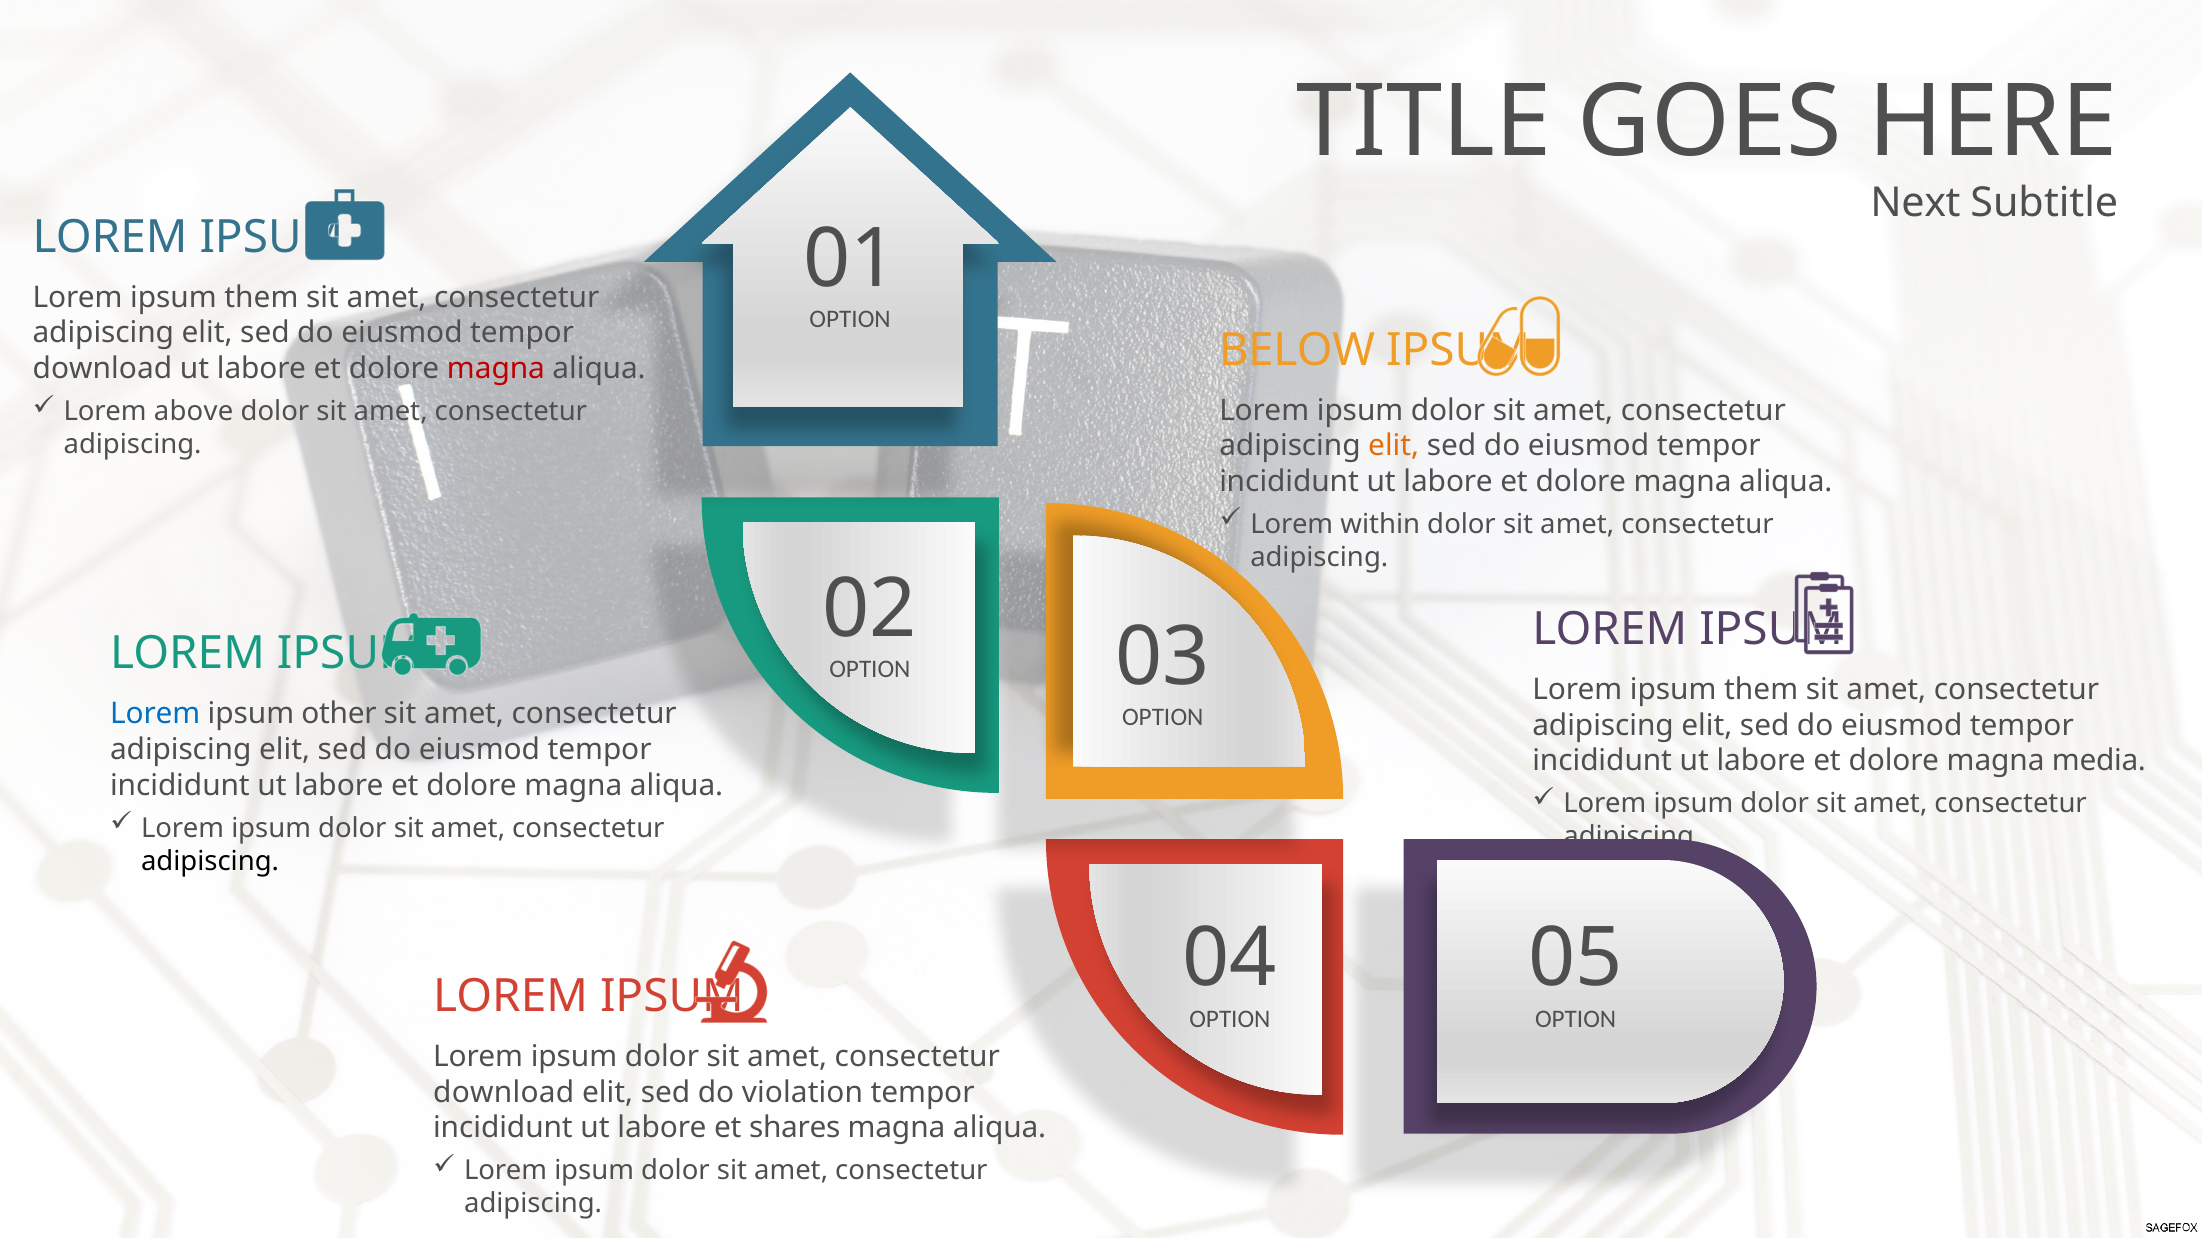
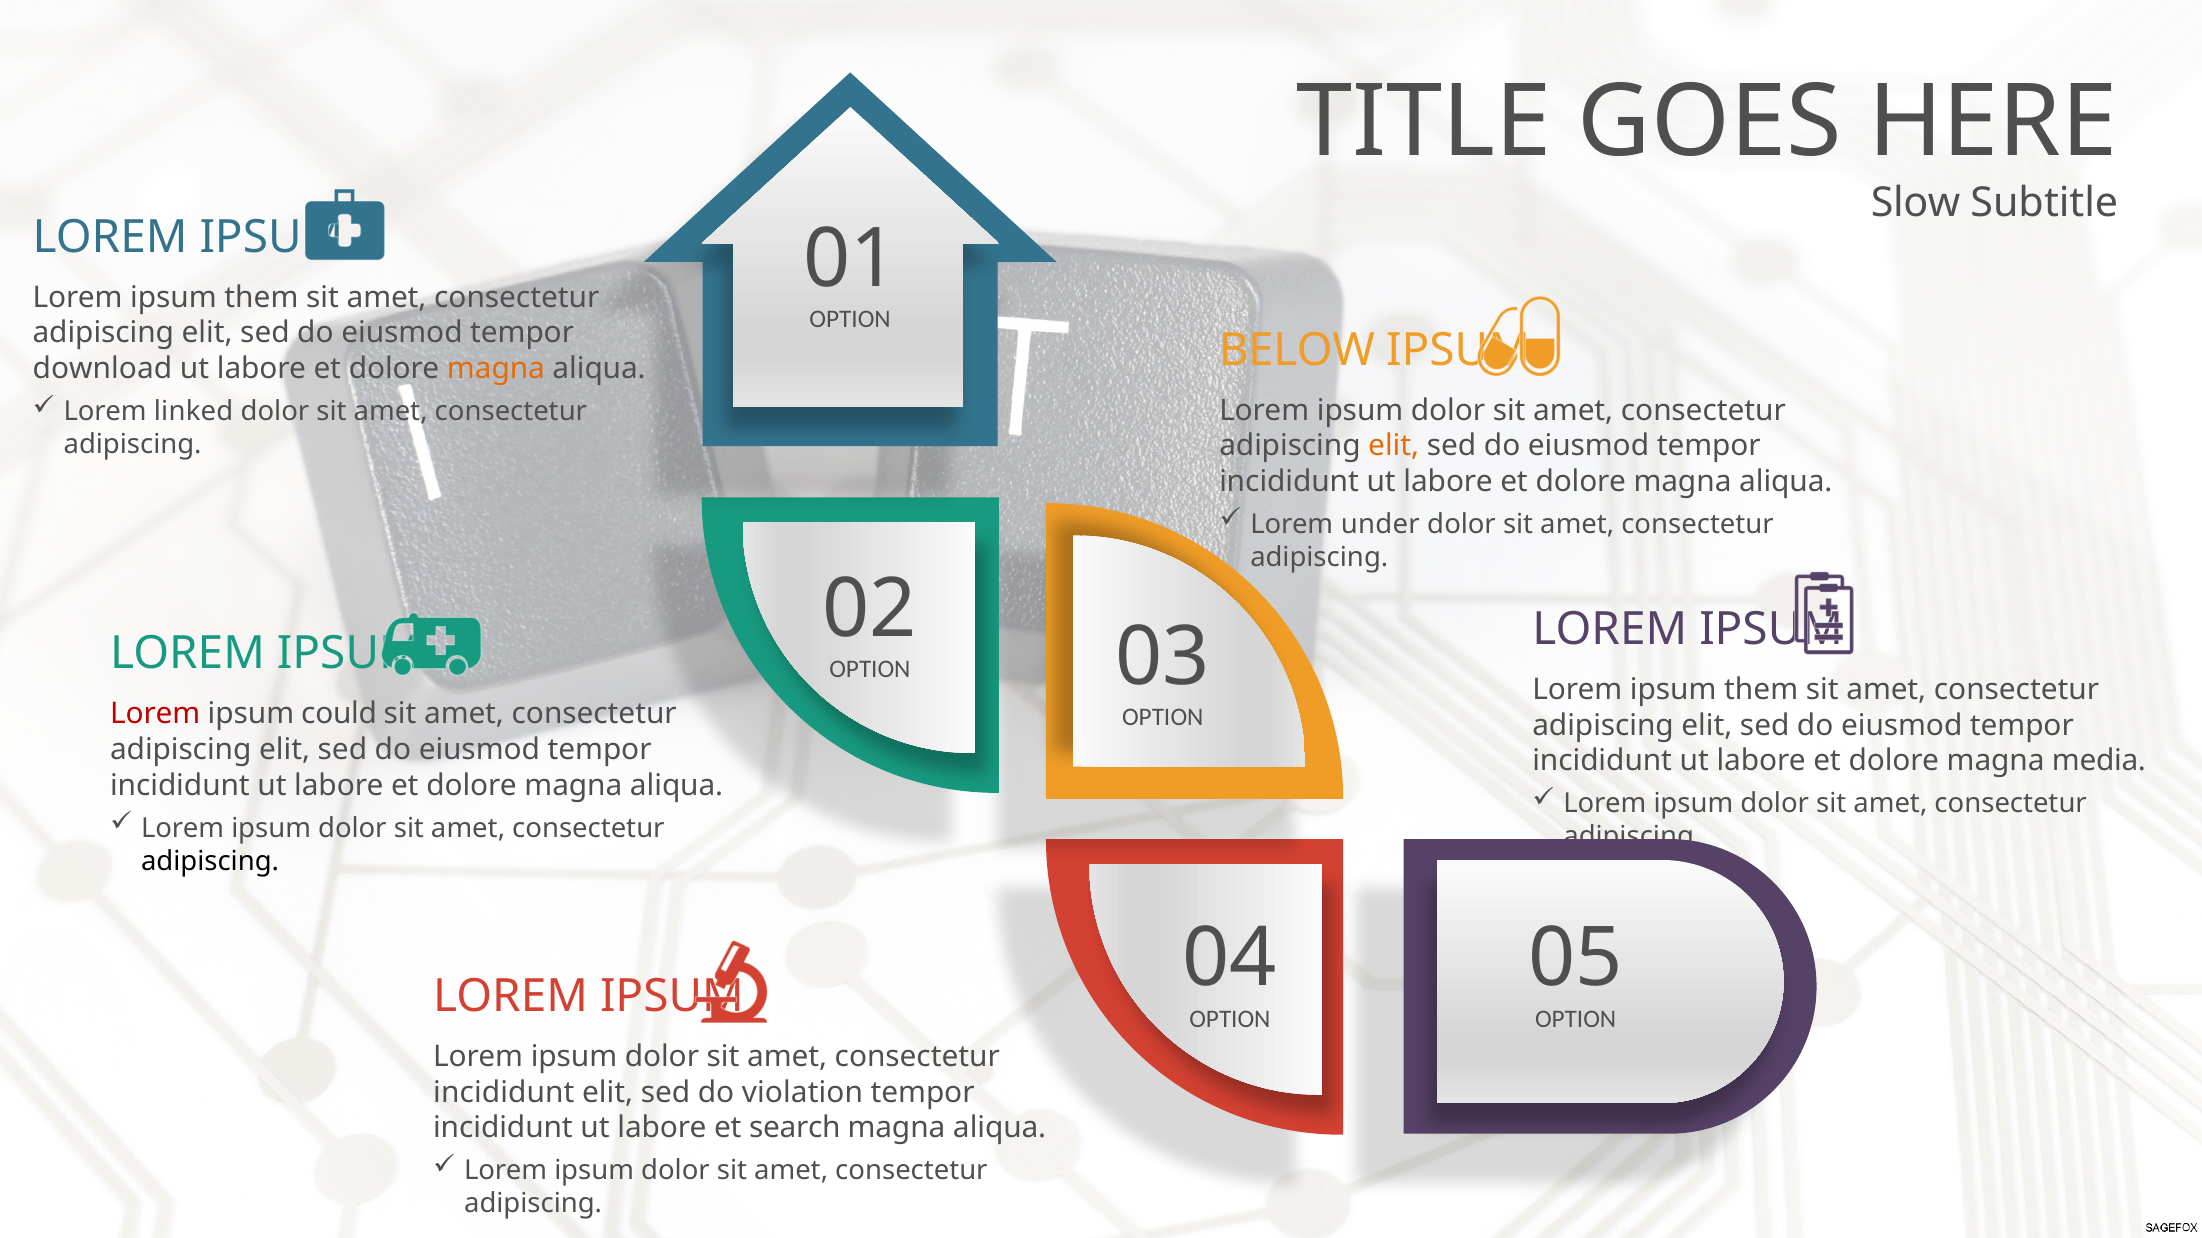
Next: Next -> Slow (1916, 203)
magna colour: red -> orange (496, 369)
above: above -> linked (194, 412)
within: within -> under (1380, 525)
Lorem colour: blue -> red (155, 714)
other: other -> could (339, 714)
download: download -> incididunt (504, 1093)
shares: shares -> search (795, 1129)
